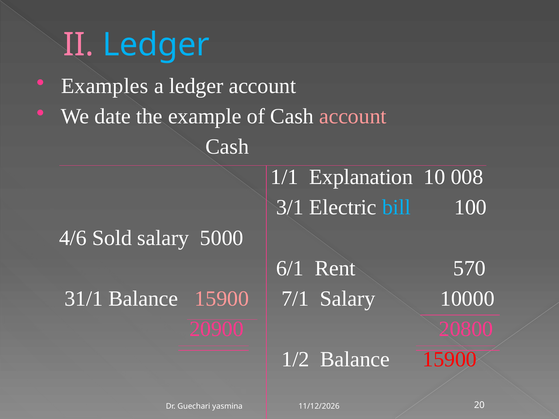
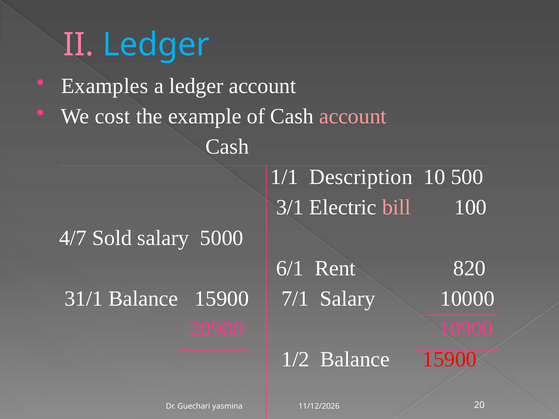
date: date -> cost (113, 116)
Explanation: Explanation -> Description (361, 177)
008: 008 -> 500 (467, 177)
bill colour: light blue -> pink (396, 208)
4/6: 4/6 -> 4/7 (73, 238)
570: 570 -> 820 (469, 268)
15900 colour: pink -> white (222, 299)
20800: 20800 -> 10900 (466, 329)
